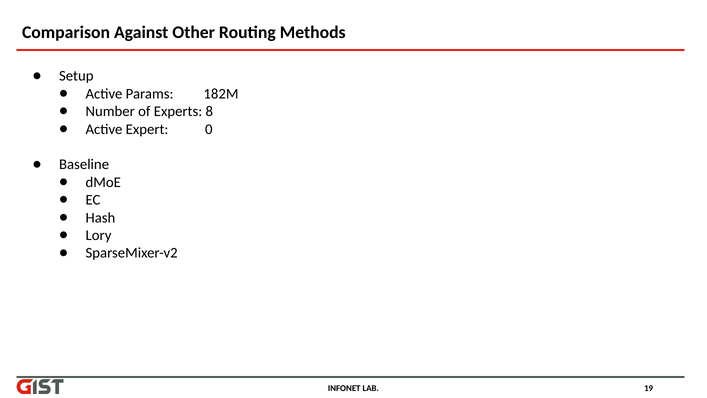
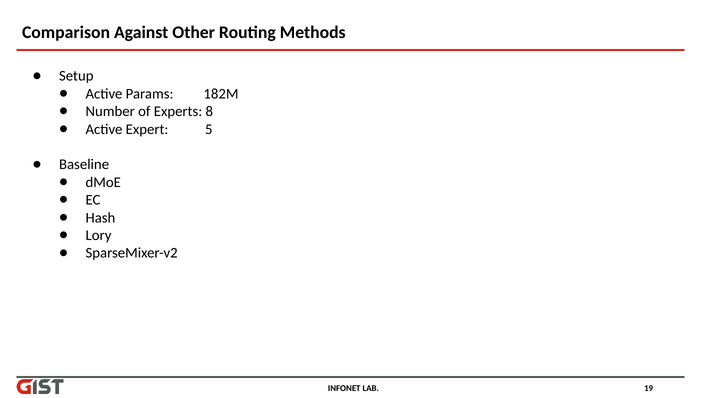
0: 0 -> 5 (209, 129)
